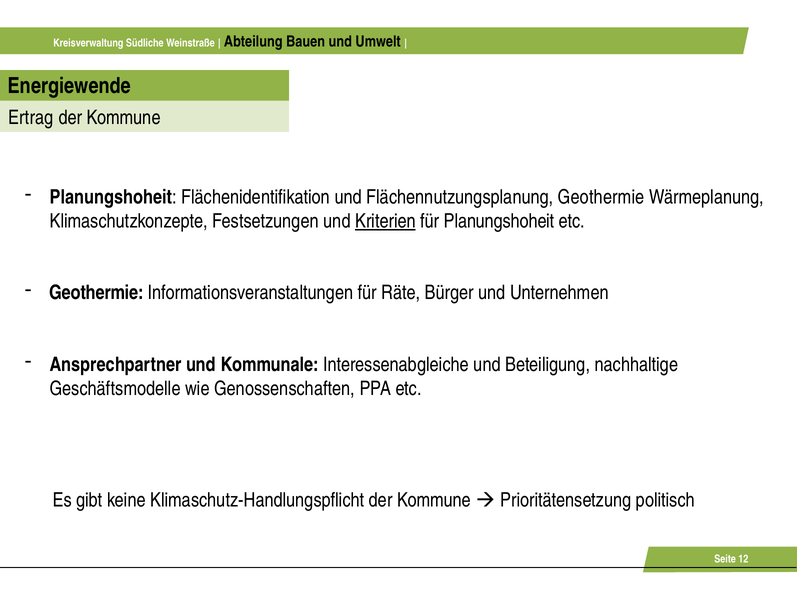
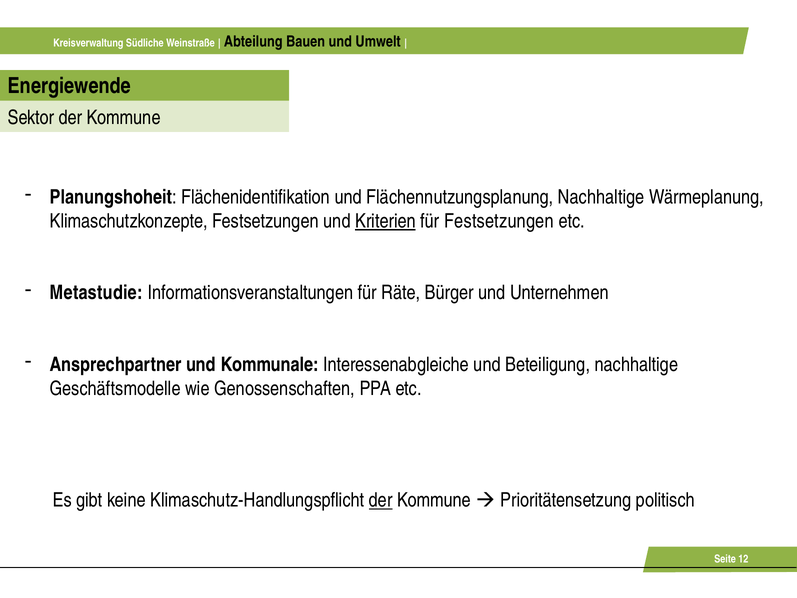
Ertrag: Ertrag -> Sektor (31, 117)
Flächennutzungsplanung Geothermie: Geothermie -> Nachhaltige (601, 197)
für Planungshoheit: Planungshoheit -> Festsetzungen (499, 221)
Geothermie: Geothermie -> Metastudie (96, 293)
der underline: none -> present (381, 500)
